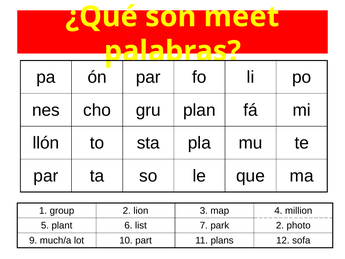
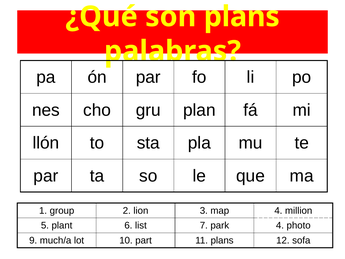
son meet: meet -> plans (242, 17)
park 2: 2 -> 4 (280, 225)
